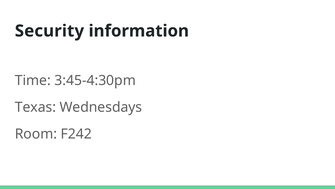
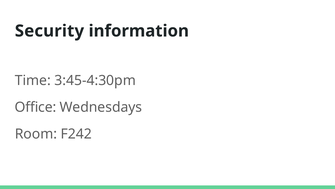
Texas: Texas -> Office (35, 107)
